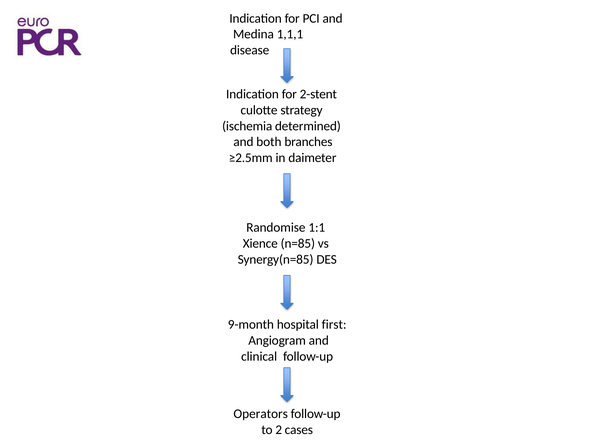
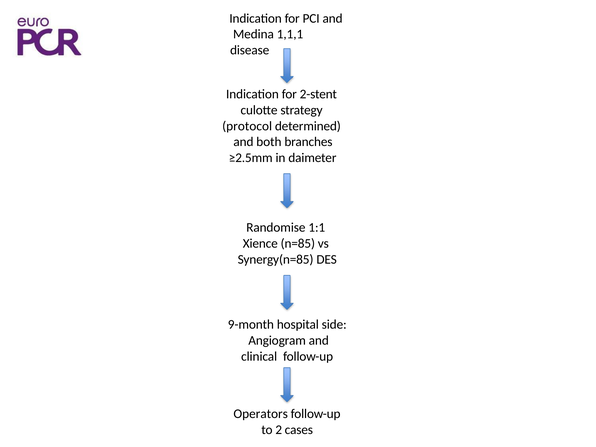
ischemia: ischemia -> protocol (247, 126)
first: first -> side (334, 325)
